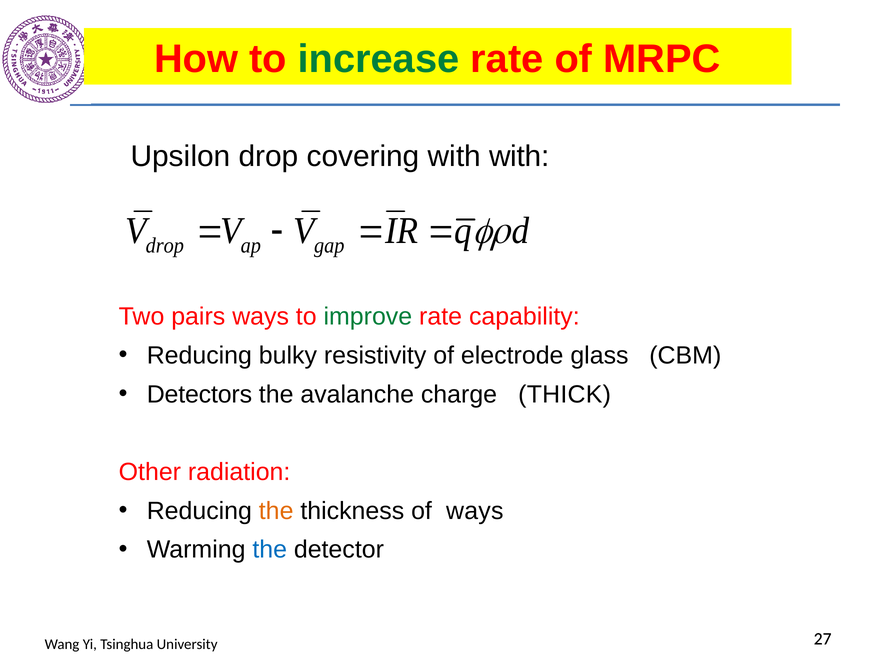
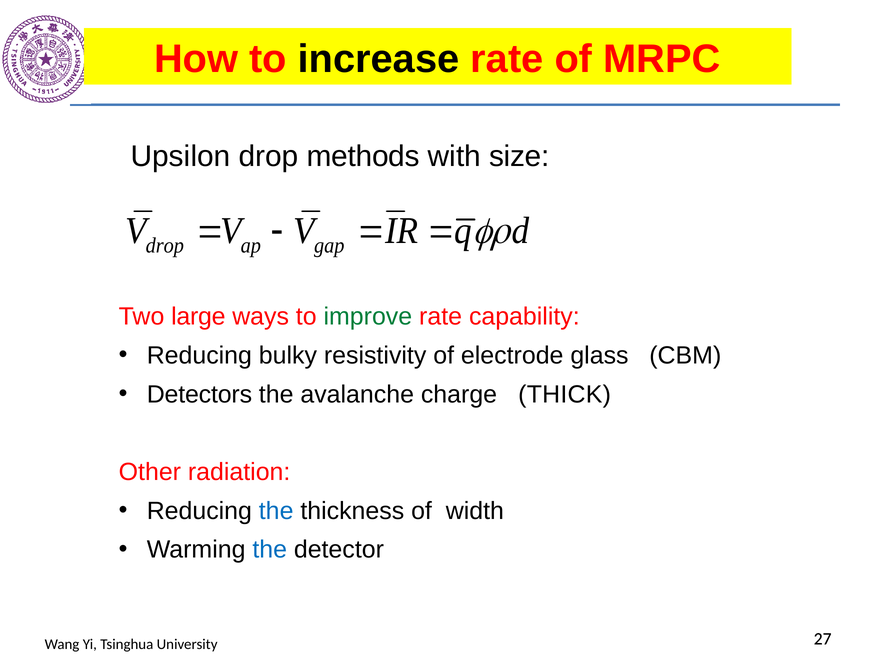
increase colour: green -> black (379, 59)
covering: covering -> methods (363, 156)
with with: with -> size (519, 156)
pairs: pairs -> large (198, 317)
the colour: orange -> blue (276, 511)
of ways: ways -> width (475, 511)
